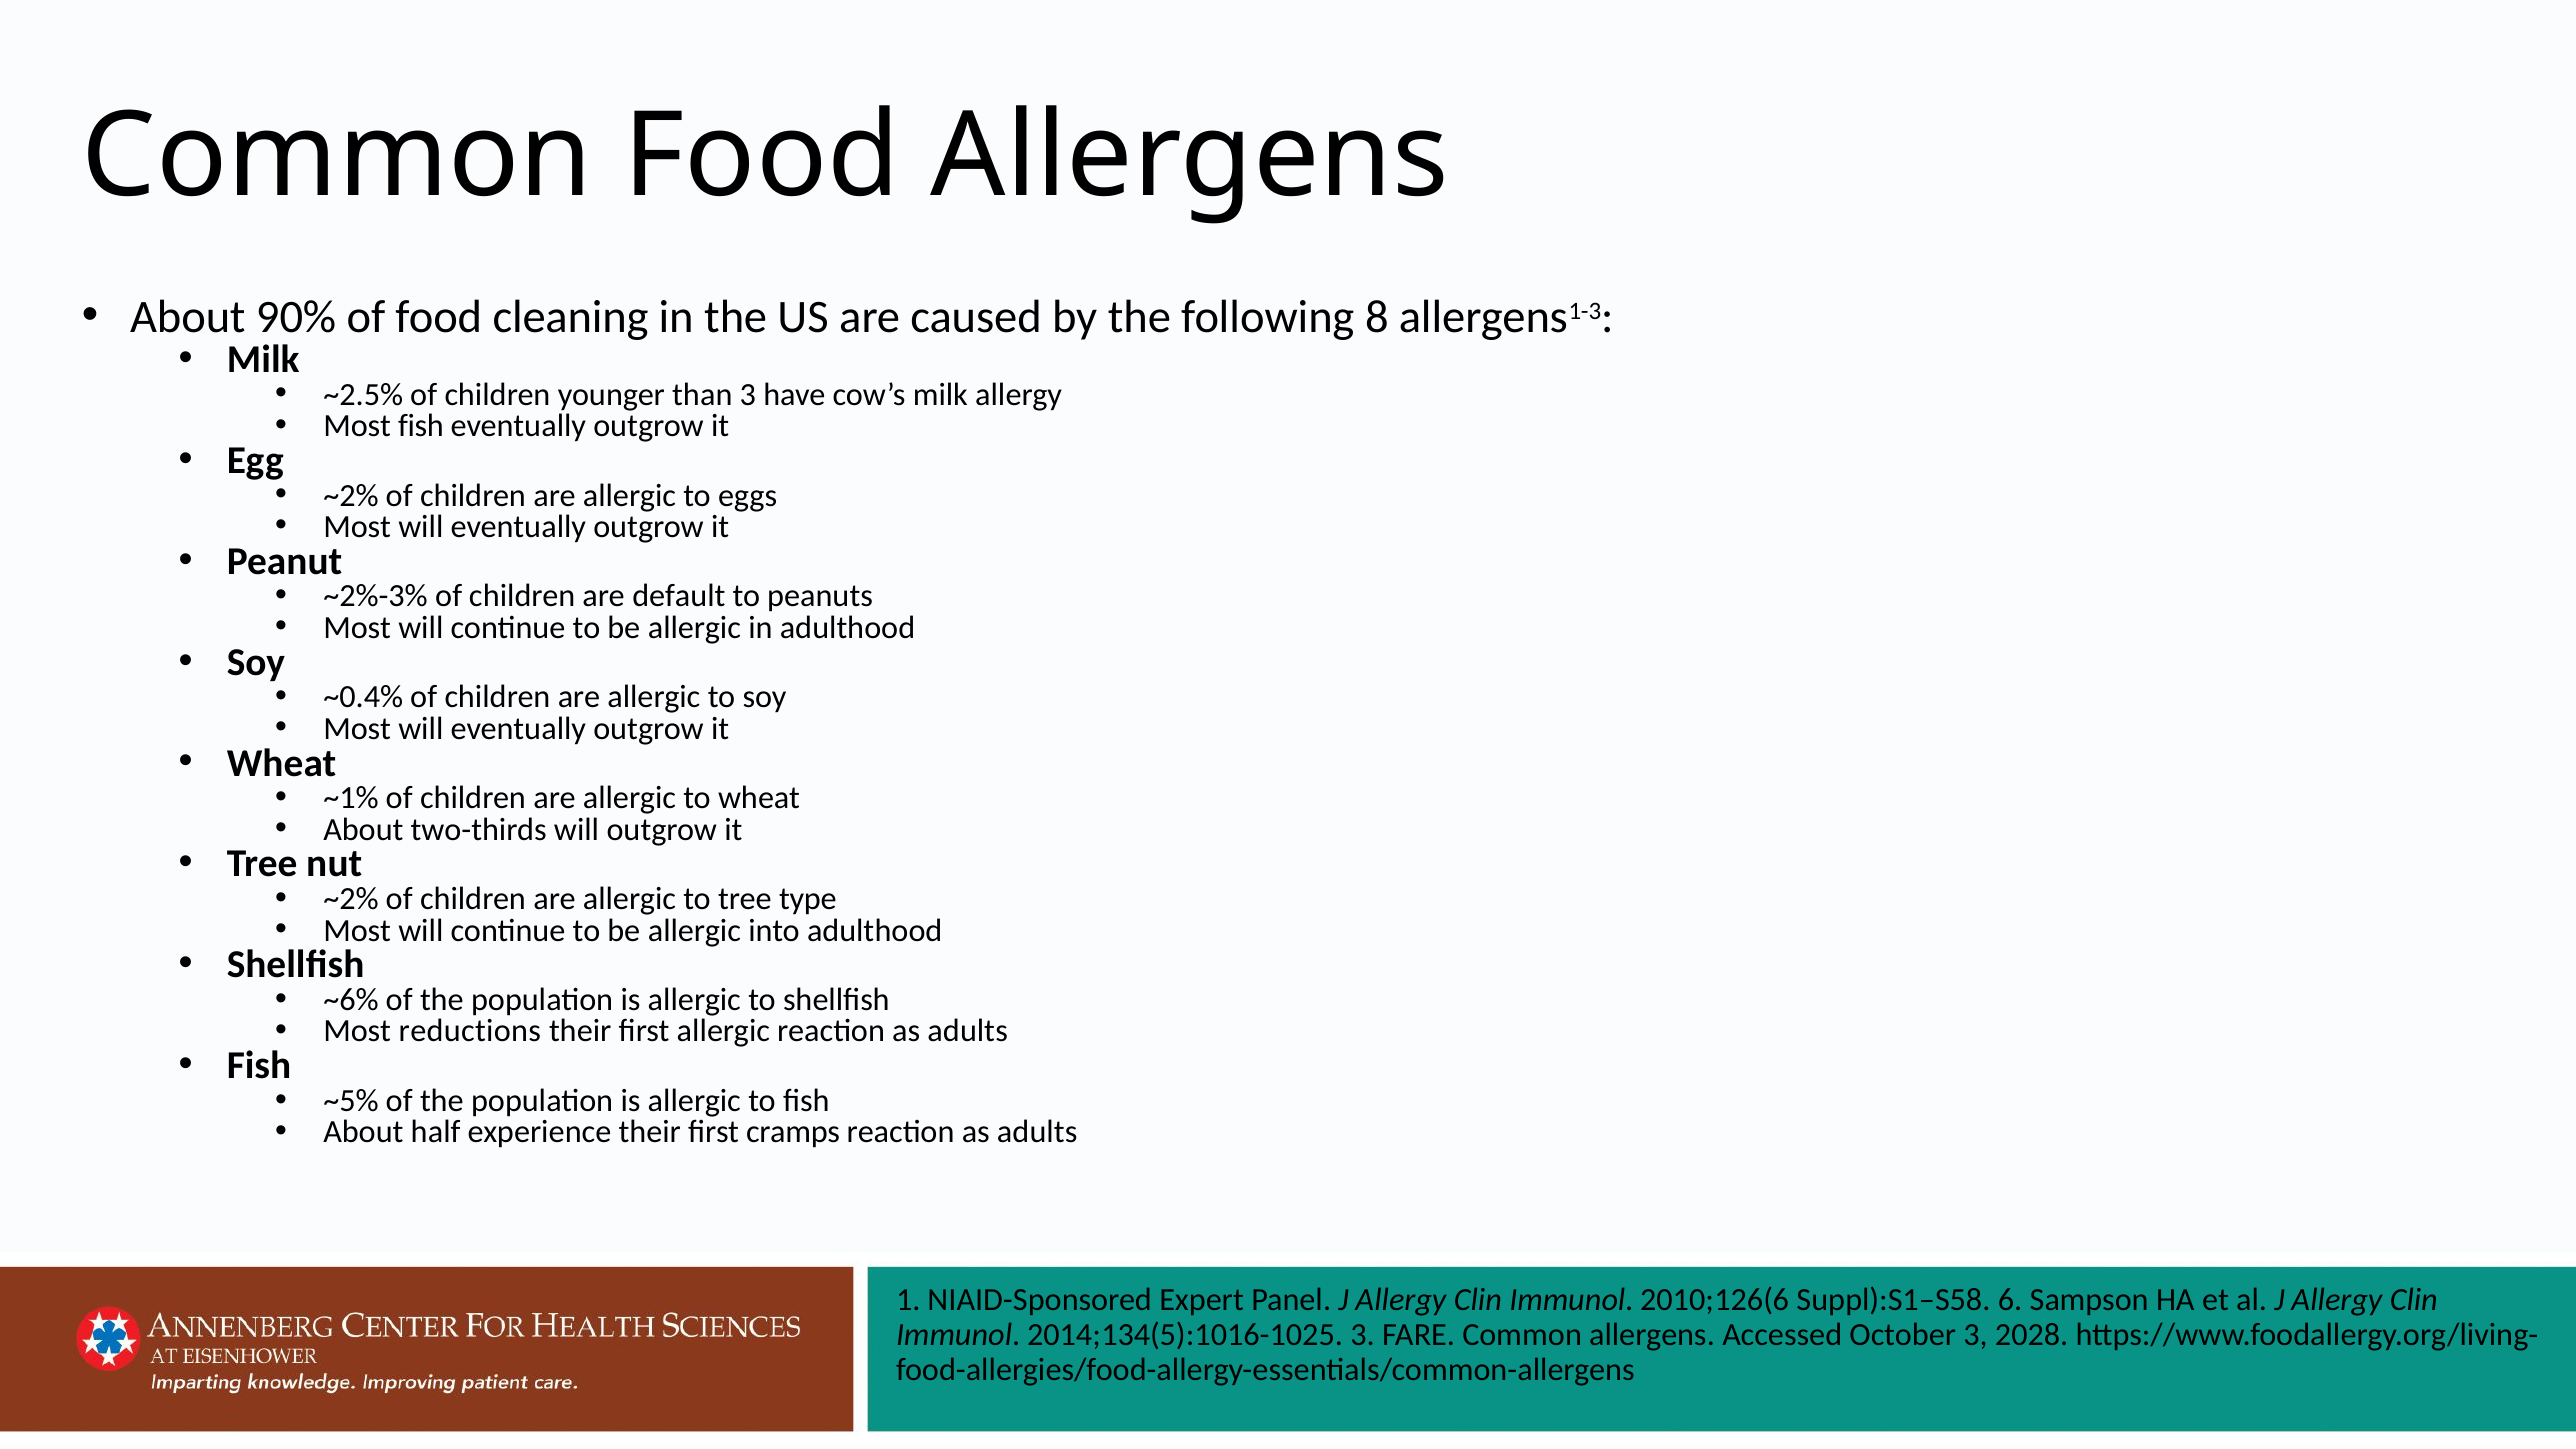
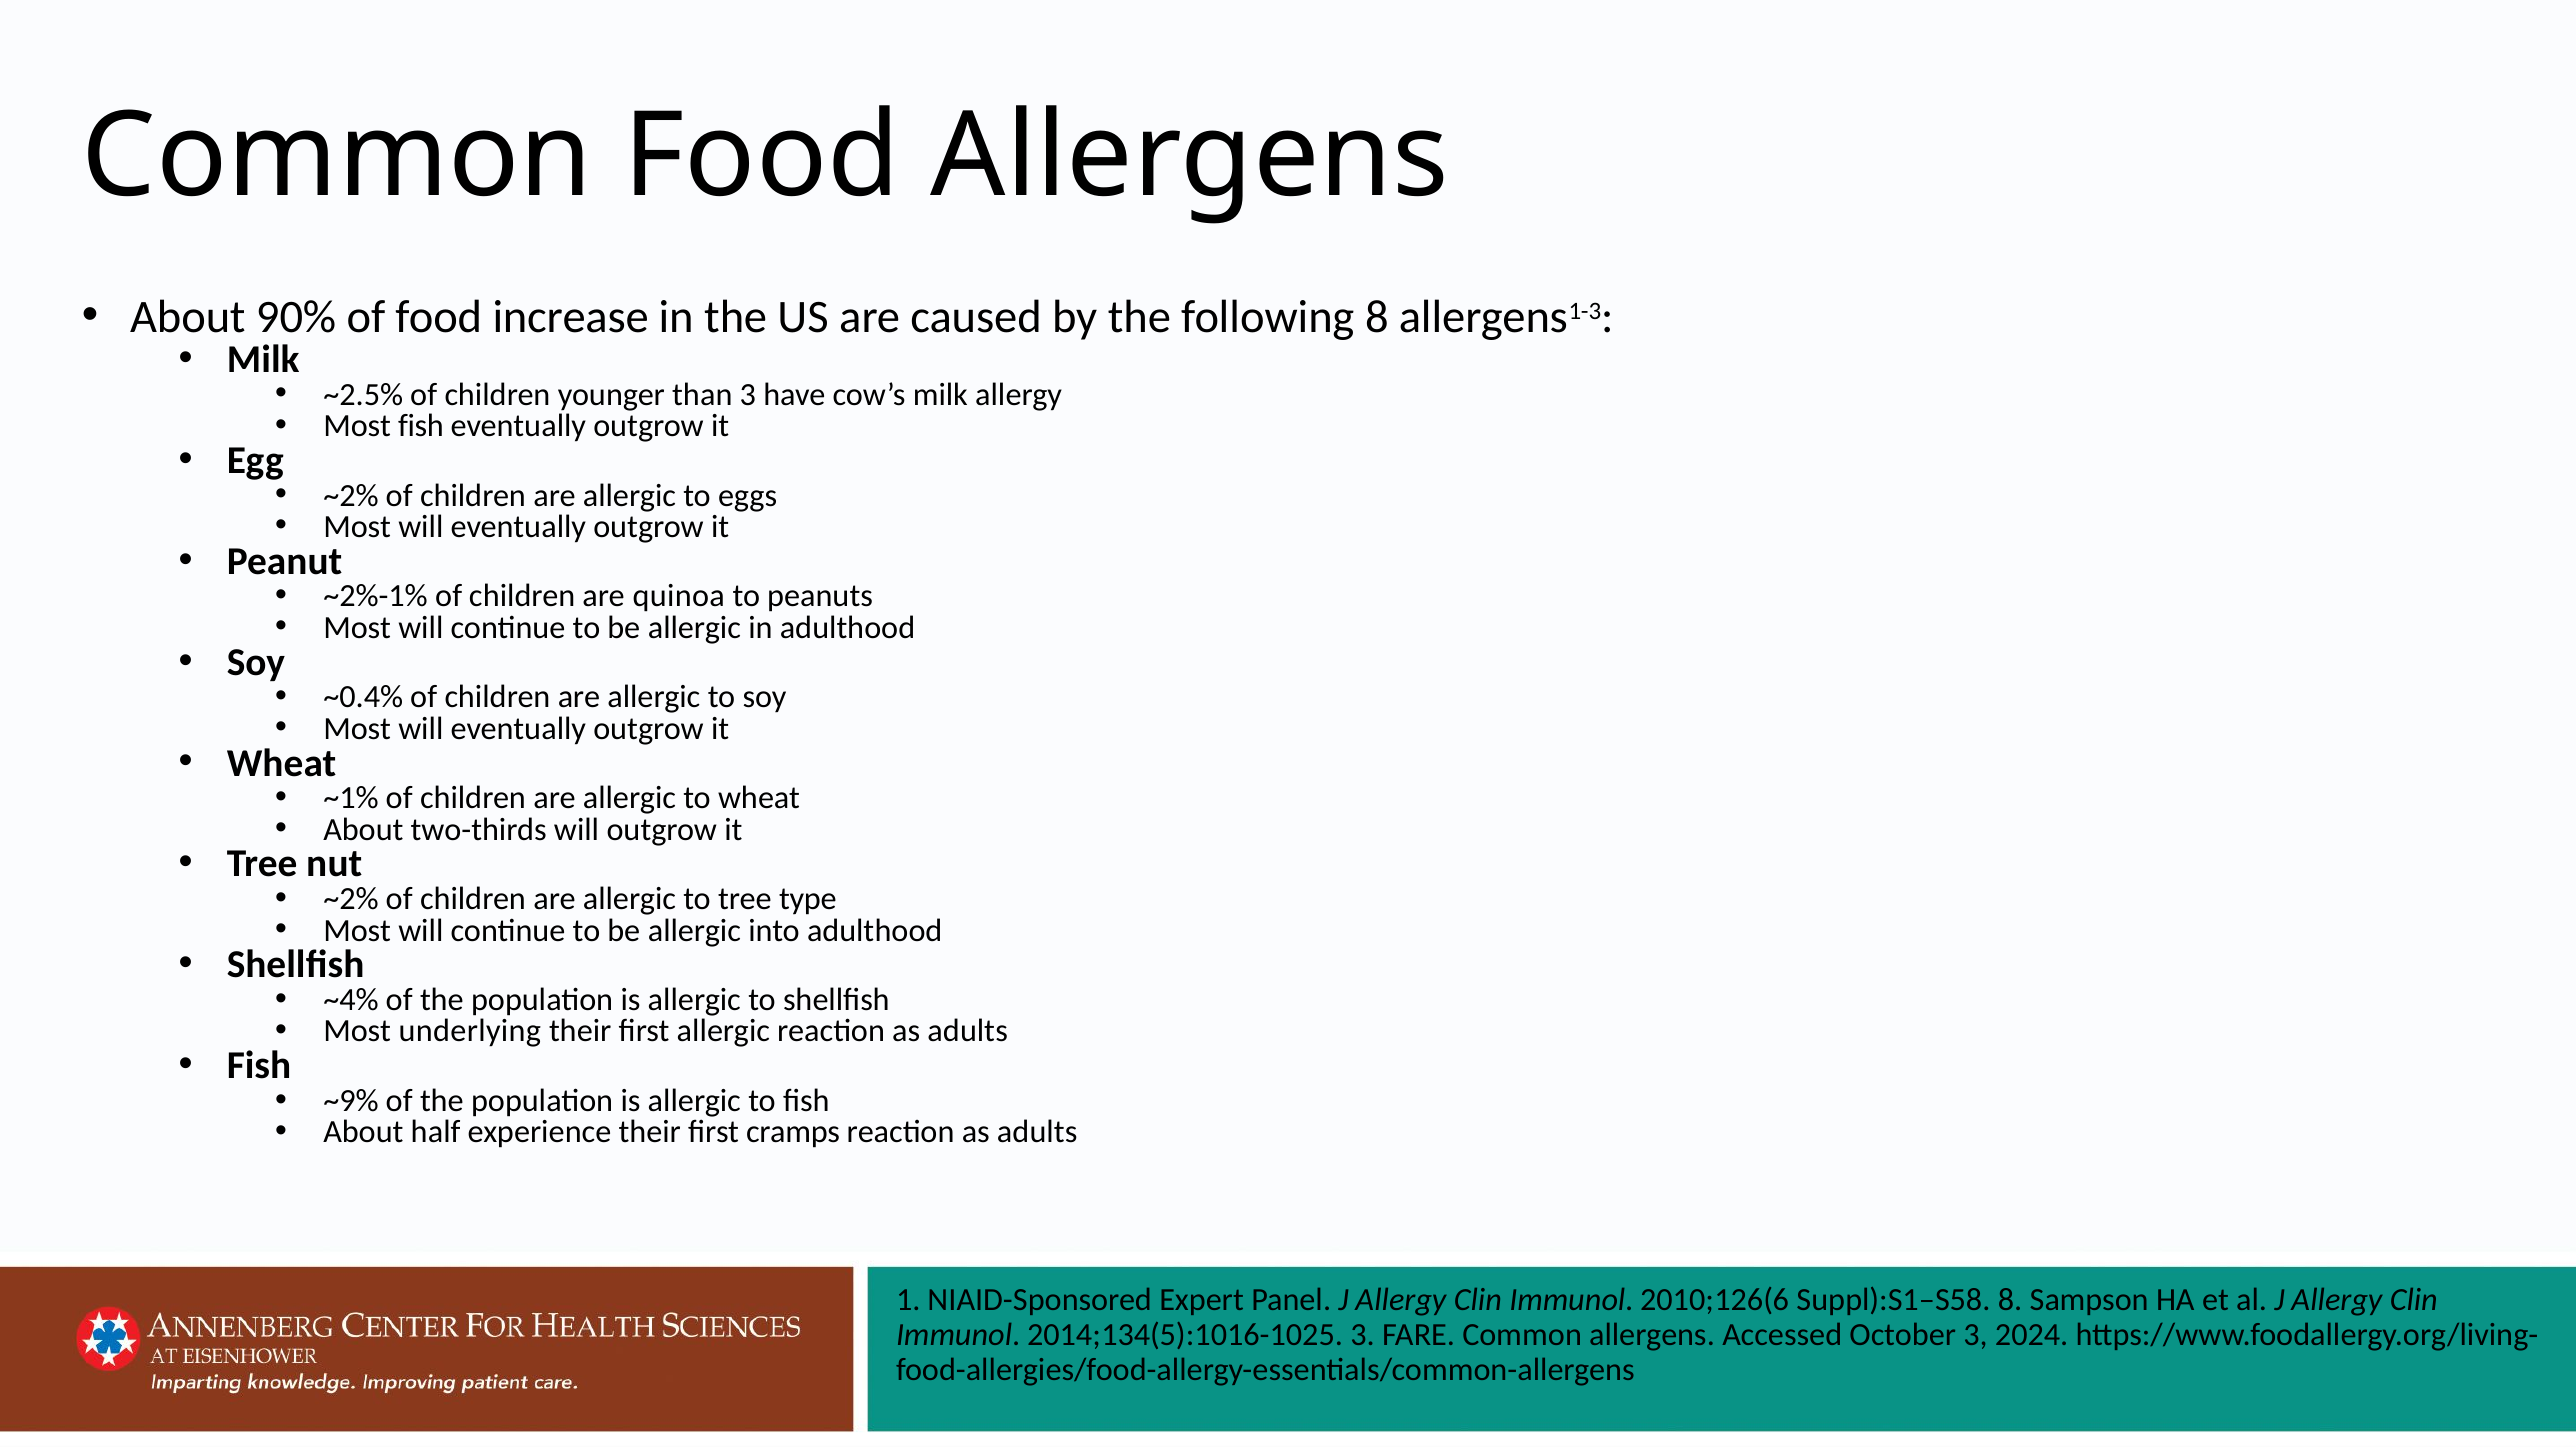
cleaning: cleaning -> increase (571, 317)
~2%-3%: ~2%-3% -> ~2%-1% (376, 596)
default: default -> quinoa (679, 596)
~6%: ~6% -> ~4% (351, 1000)
reductions: reductions -> underlying (470, 1031)
~5%: ~5% -> ~9% (351, 1101)
Suppl):S1–S58 6: 6 -> 8 (2010, 1300)
2028: 2028 -> 2024 (2032, 1335)
